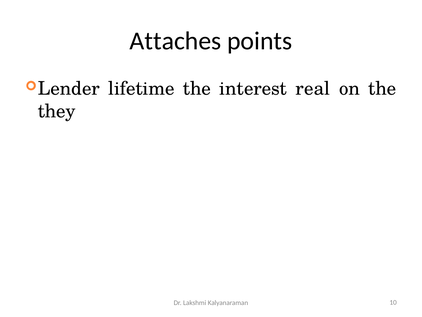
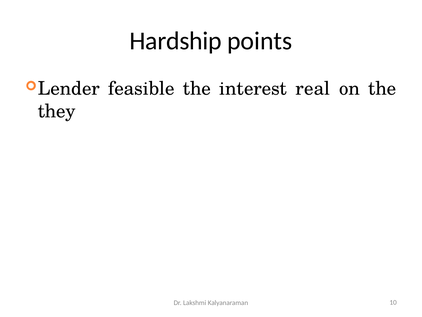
Attaches: Attaches -> Hardship (176, 41)
lifetime: lifetime -> feasible (141, 89)
